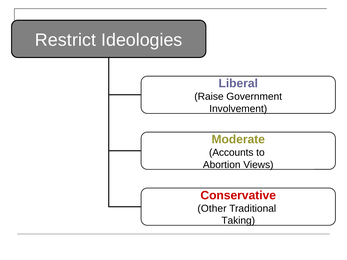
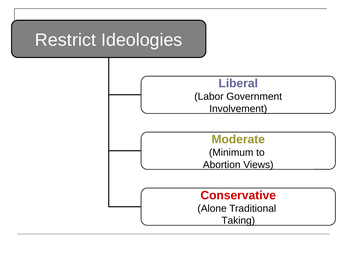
Raise: Raise -> Labor (209, 97)
Accounts: Accounts -> Minimum (231, 153)
Other: Other -> Alone (212, 209)
